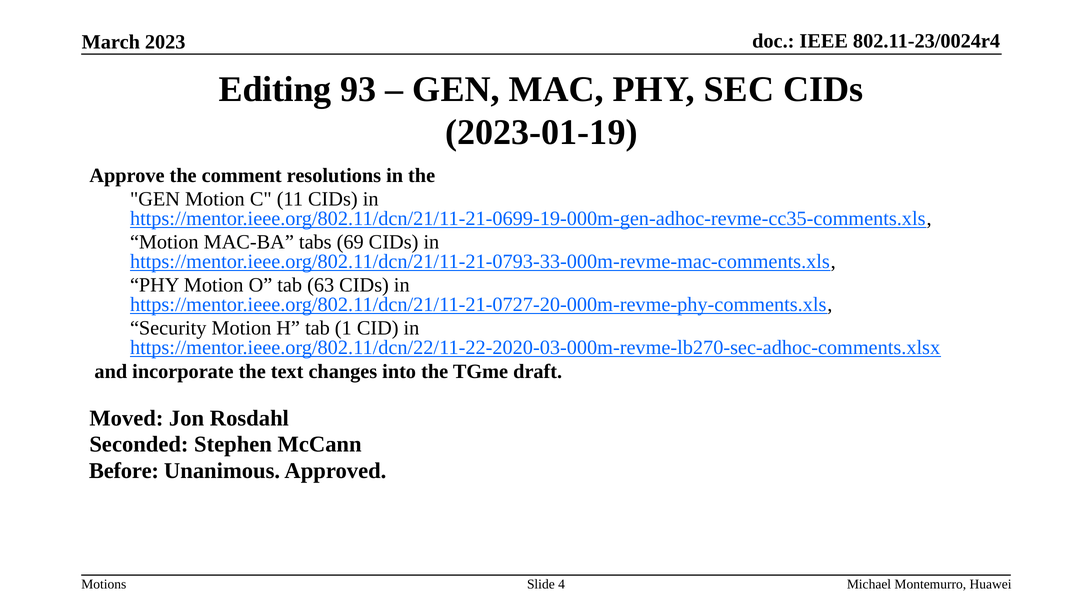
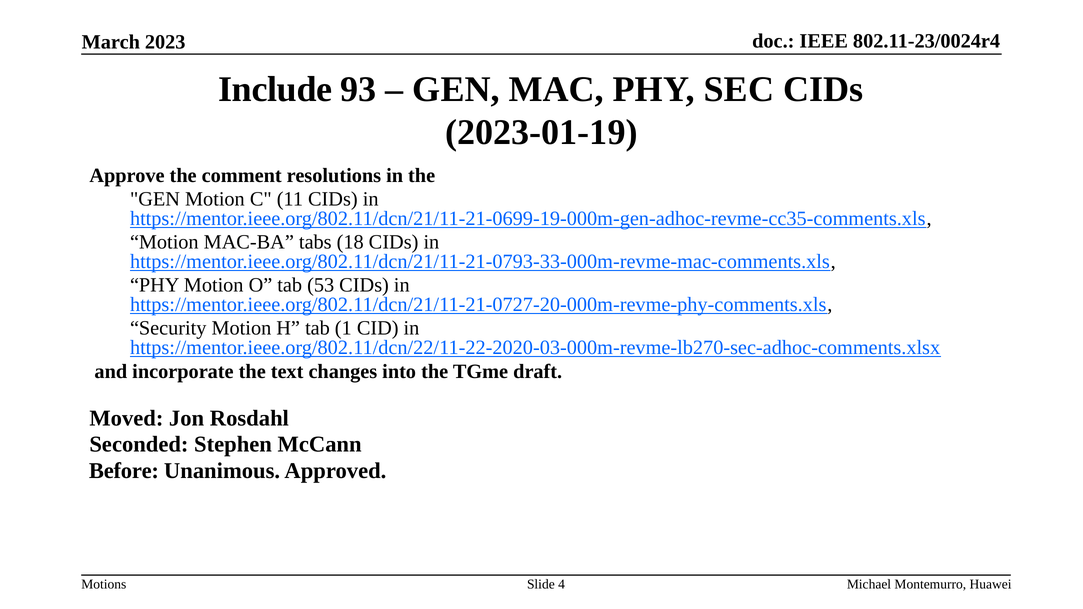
Editing: Editing -> Include (275, 89)
69: 69 -> 18 (350, 242)
63: 63 -> 53 (321, 285)
